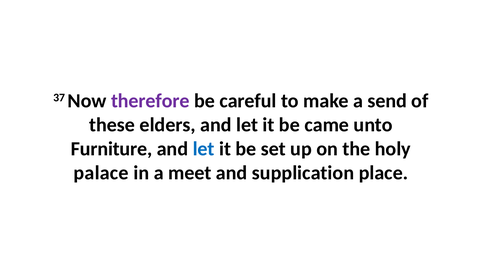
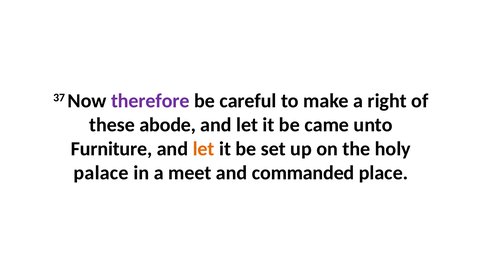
send: send -> right (387, 101)
elders: elders -> abode (168, 125)
let colour: blue -> orange (204, 149)
supplication: supplication -> commanded (303, 173)
